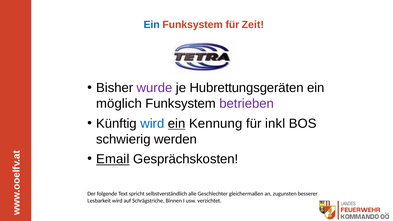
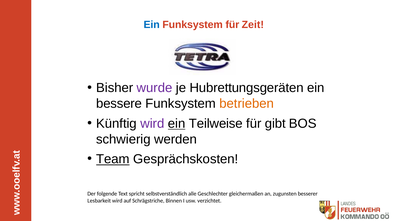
möglich: möglich -> bessere (119, 104)
betrieben colour: purple -> orange (247, 104)
wird colour: blue -> purple (152, 124)
Kennung: Kennung -> Teilweise (216, 124)
inkl: inkl -> gibt (275, 124)
Email: Email -> Team (113, 159)
